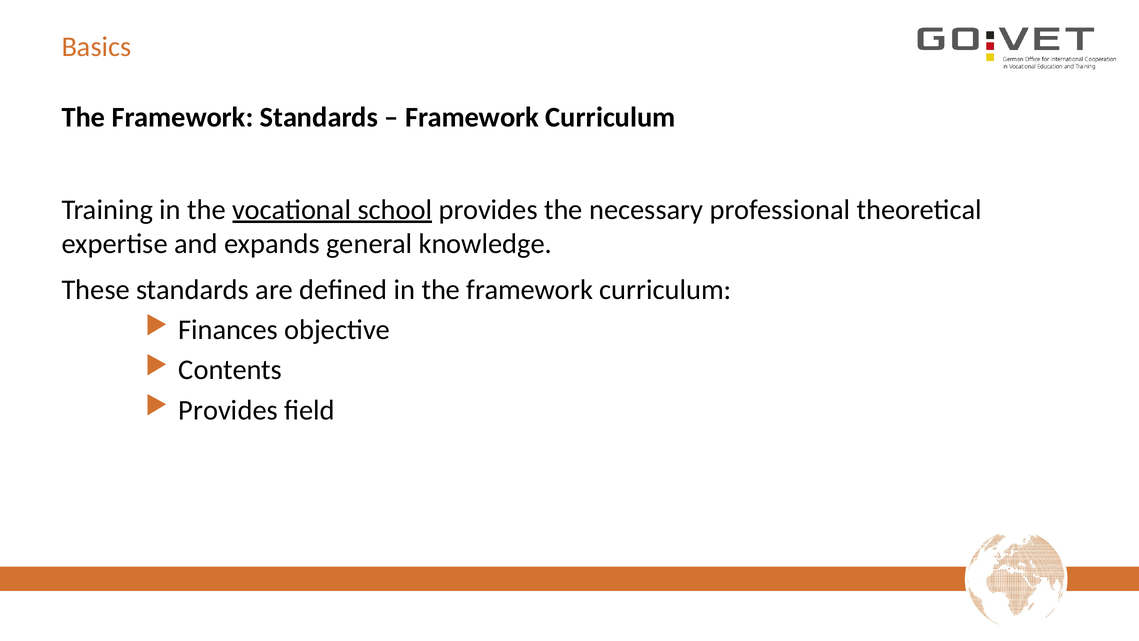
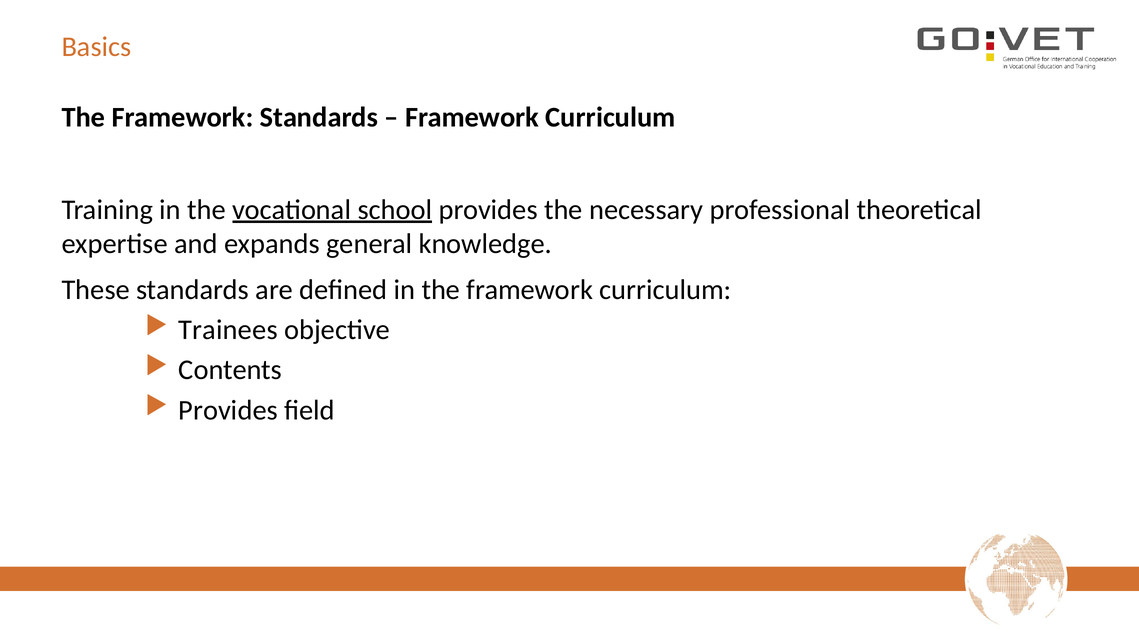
Finances: Finances -> Trainees (228, 330)
